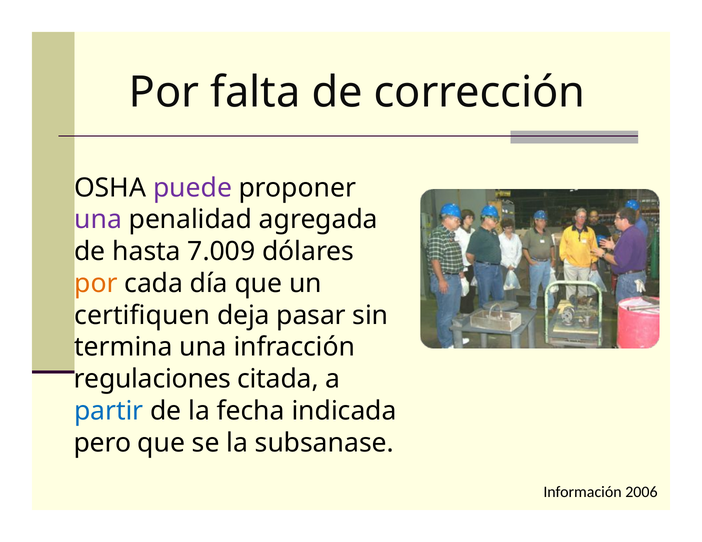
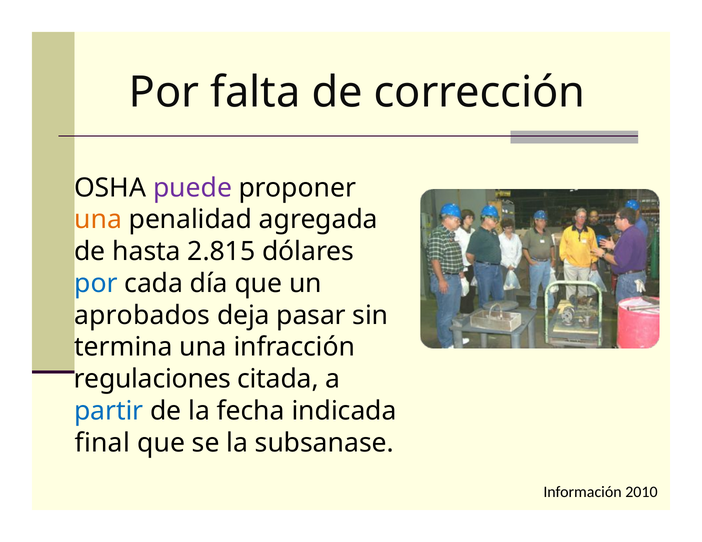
una colour: purple -> orange (98, 220)
7.009: 7.009 -> 2.815 (221, 252)
por colour: orange -> blue (96, 284)
certifiquen: certifiquen -> aprobados (142, 316)
pero: pero -> final (102, 443)
2006: 2006 -> 2010 (641, 492)
